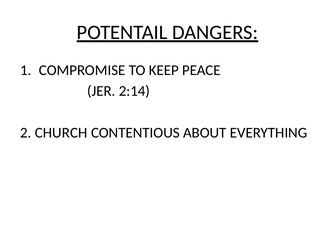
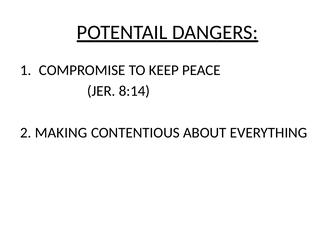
2:14: 2:14 -> 8:14 (134, 91)
CHURCH: CHURCH -> MAKING (61, 133)
